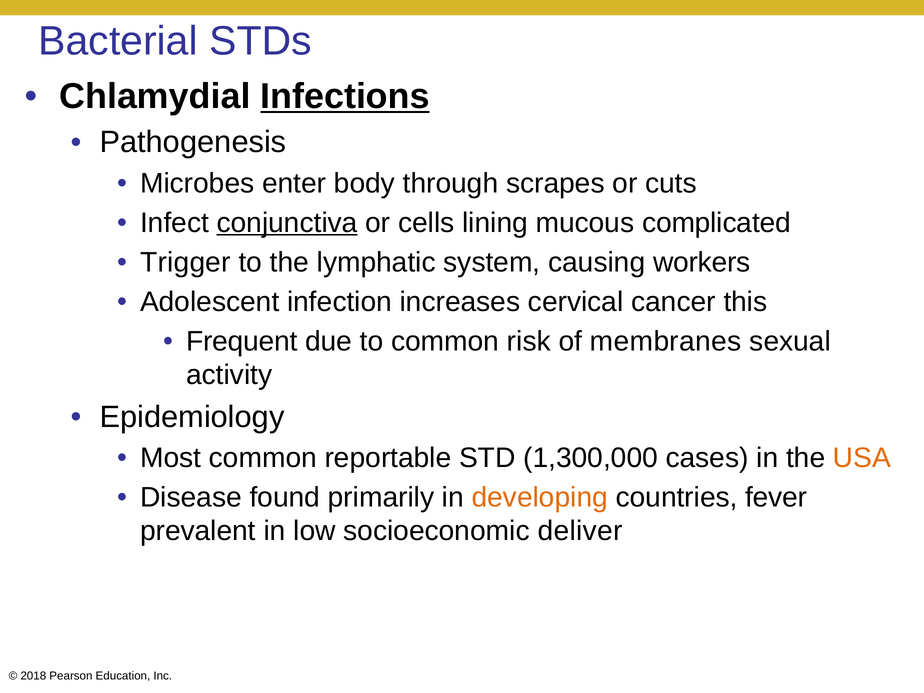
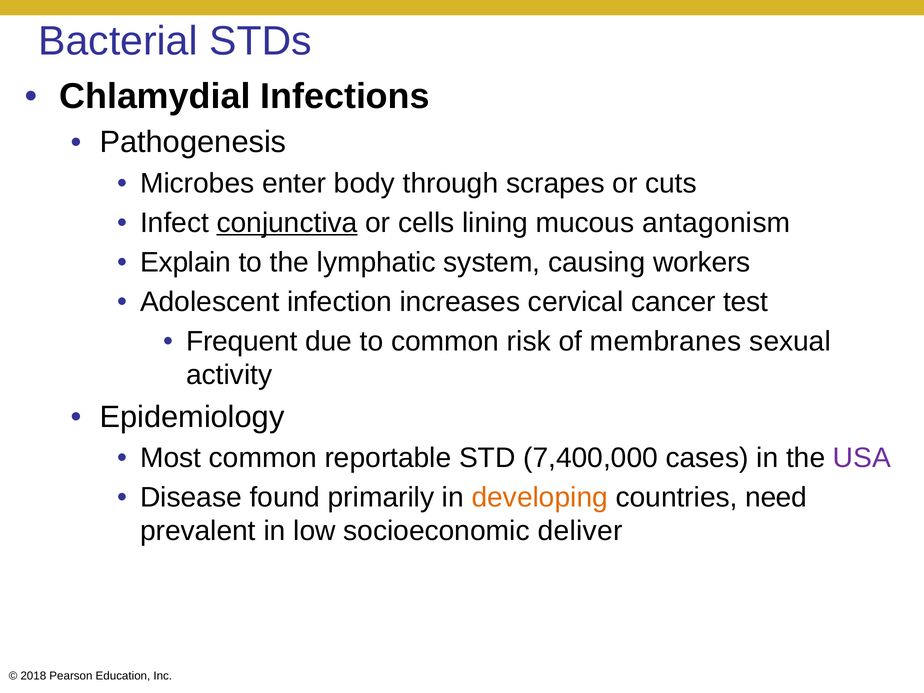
Infections underline: present -> none (345, 96)
complicated: complicated -> antagonism (716, 223)
Trigger: Trigger -> Explain (186, 262)
this: this -> test (746, 302)
1,300,000: 1,300,000 -> 7,400,000 (591, 458)
USA colour: orange -> purple (862, 458)
fever: fever -> need (776, 497)
